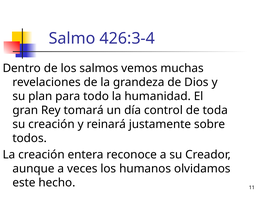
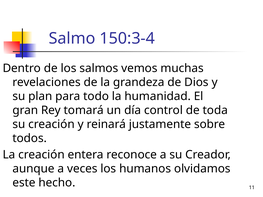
426:3-4: 426:3-4 -> 150:3-4 (127, 38)
